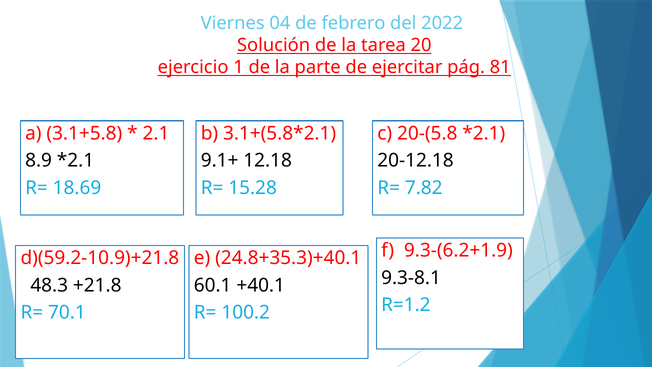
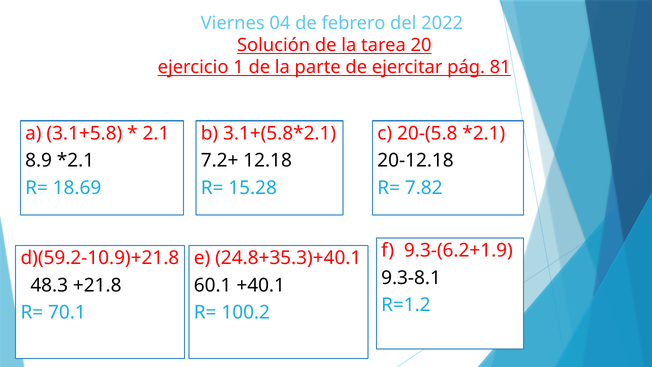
9.1+: 9.1+ -> 7.2+ (220, 161)
